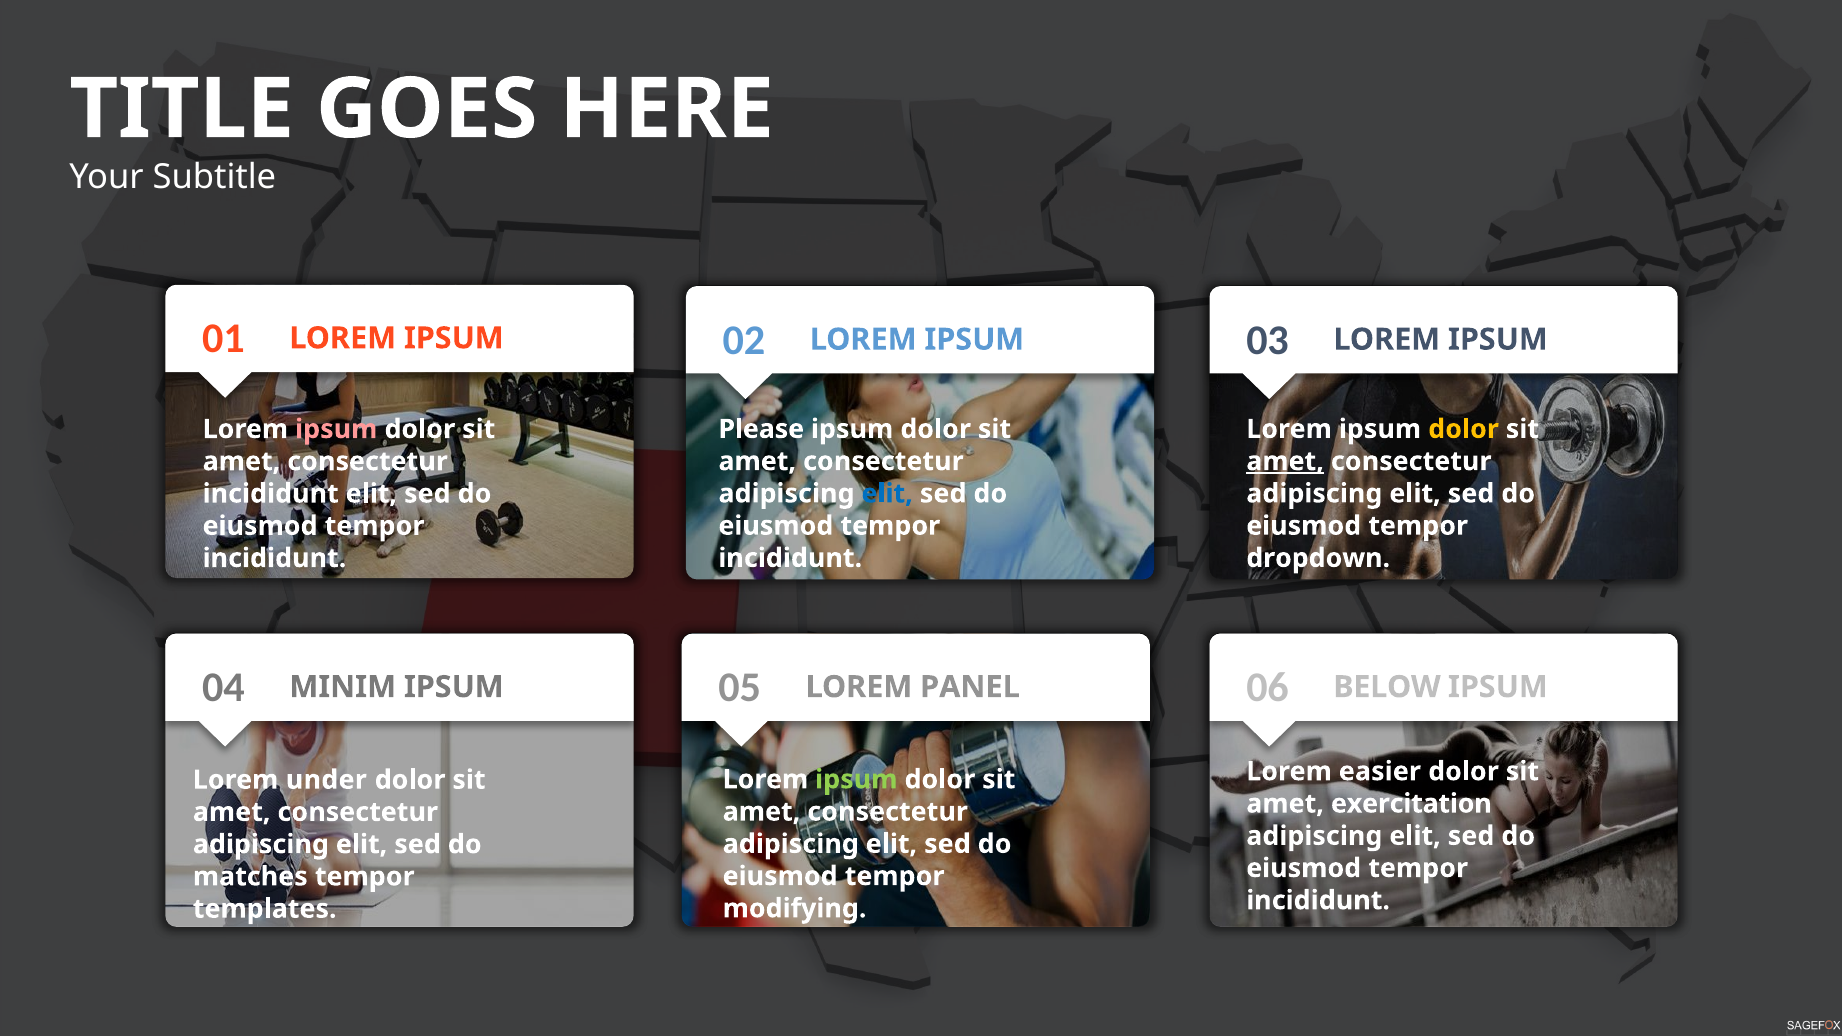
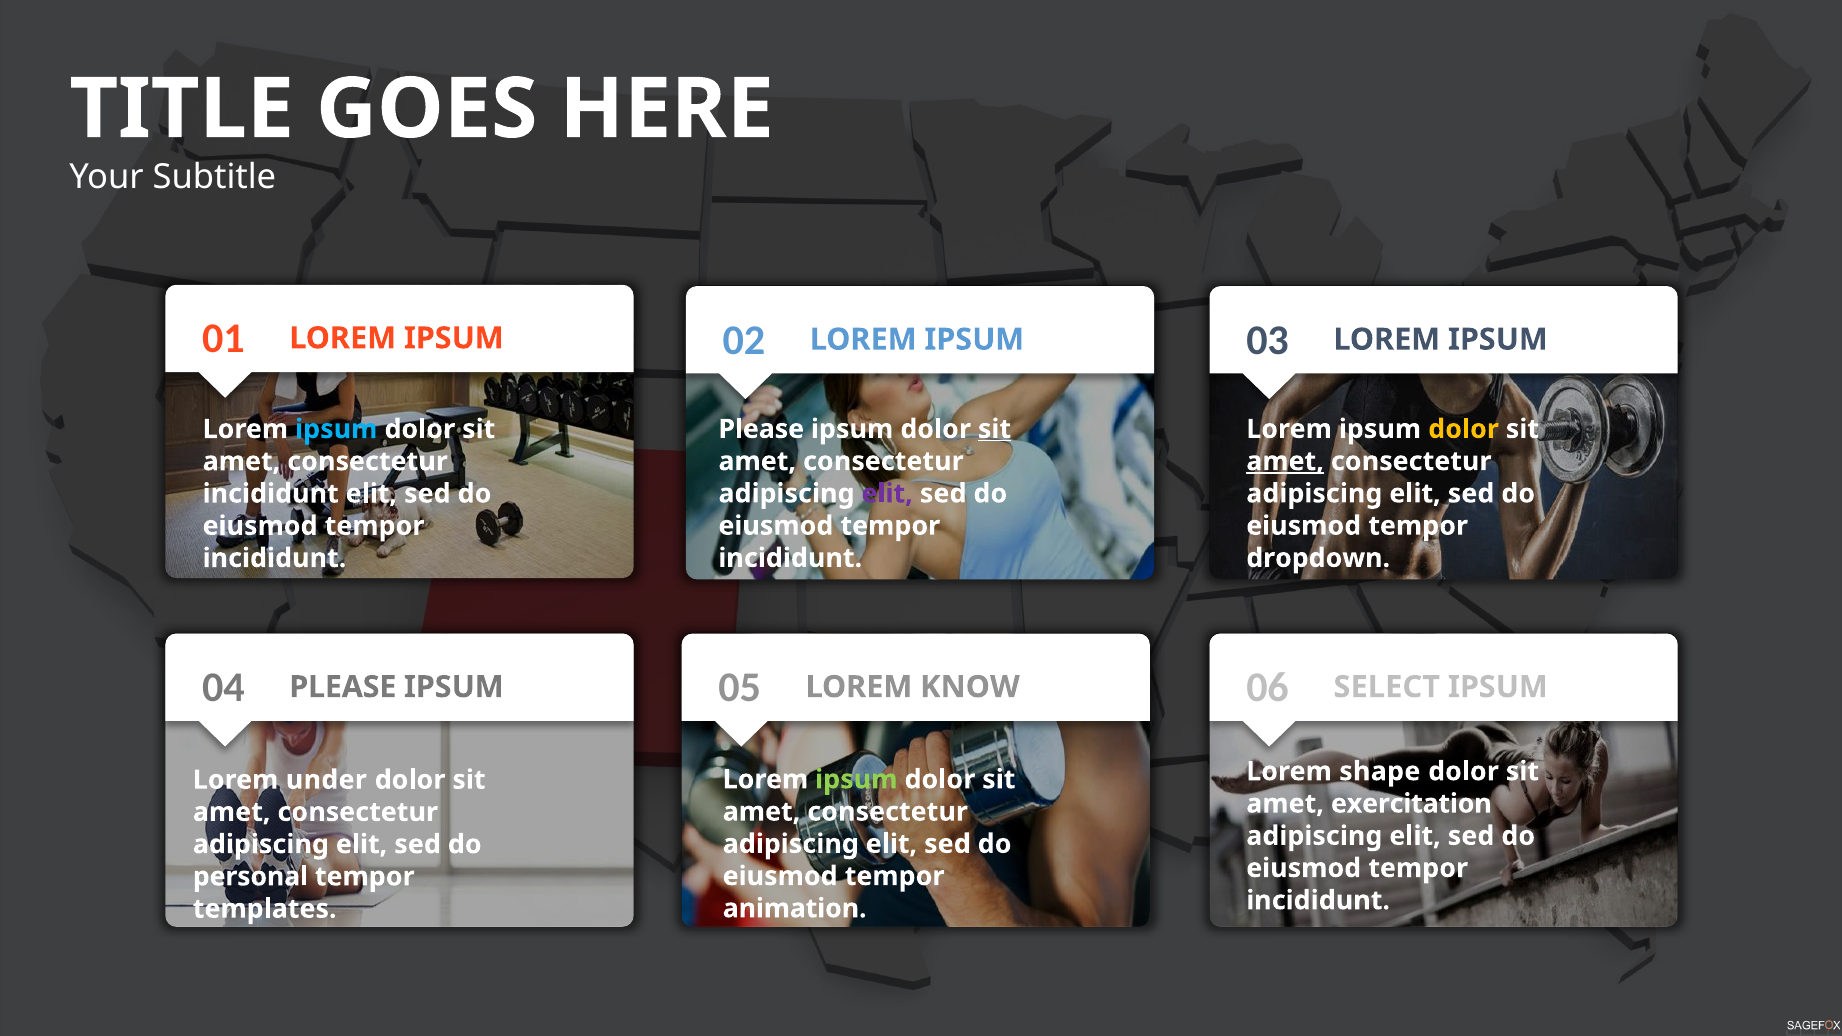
ipsum colour: pink -> light blue (336, 429)
sit underline: none -> present (995, 429)
elit colour: blue -> purple (887, 494)
04 MINIM: MINIM -> PLEASE (343, 687)
PANEL: PANEL -> KNOW (970, 687)
BELOW: BELOW -> SELECT (1387, 687)
easier: easier -> shape (1380, 772)
matches: matches -> personal (250, 877)
modifying: modifying -> animation (795, 909)
